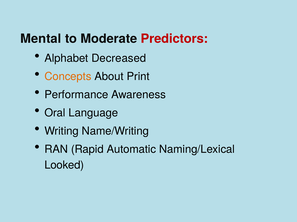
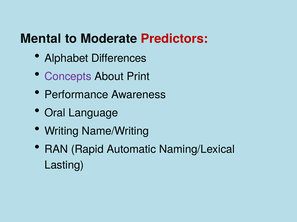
Decreased: Decreased -> Differences (119, 58)
Concepts colour: orange -> purple (68, 77)
Looked: Looked -> Lasting (64, 166)
